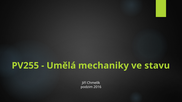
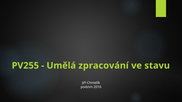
mechaniky: mechaniky -> zpracování (104, 66)
